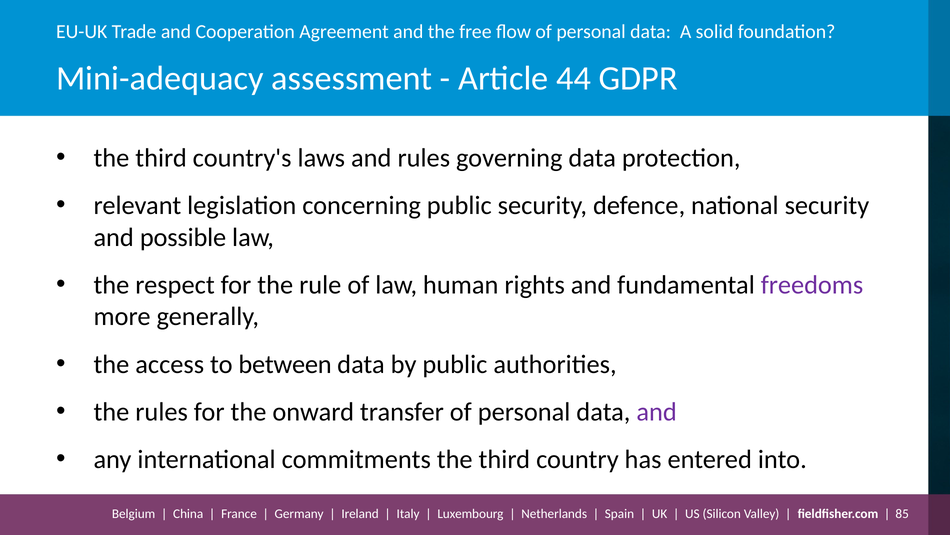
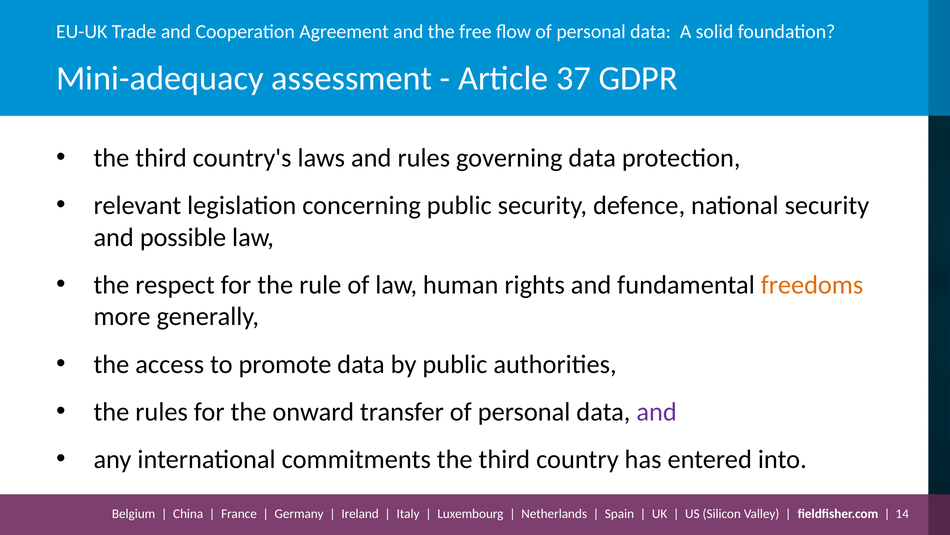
44: 44 -> 37 (574, 78)
freedoms colour: purple -> orange (812, 285)
between: between -> promote (285, 364)
85: 85 -> 14 (902, 513)
